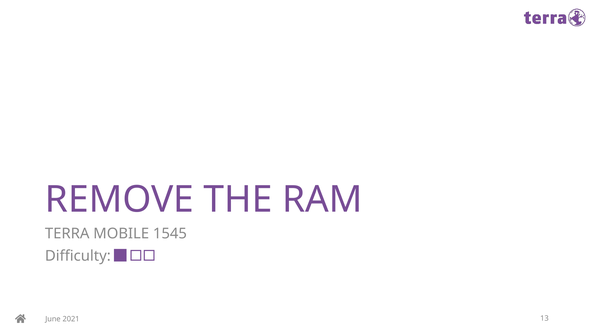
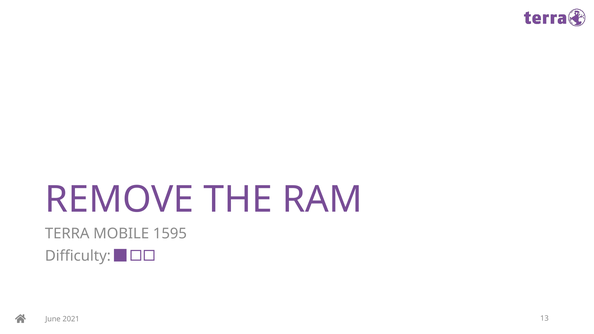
1545: 1545 -> 1595 (170, 234)
